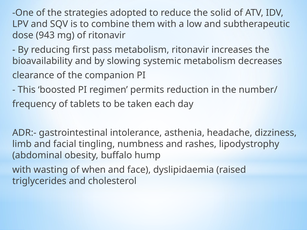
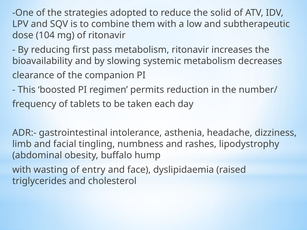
943: 943 -> 104 (45, 35)
when: when -> entry (94, 170)
